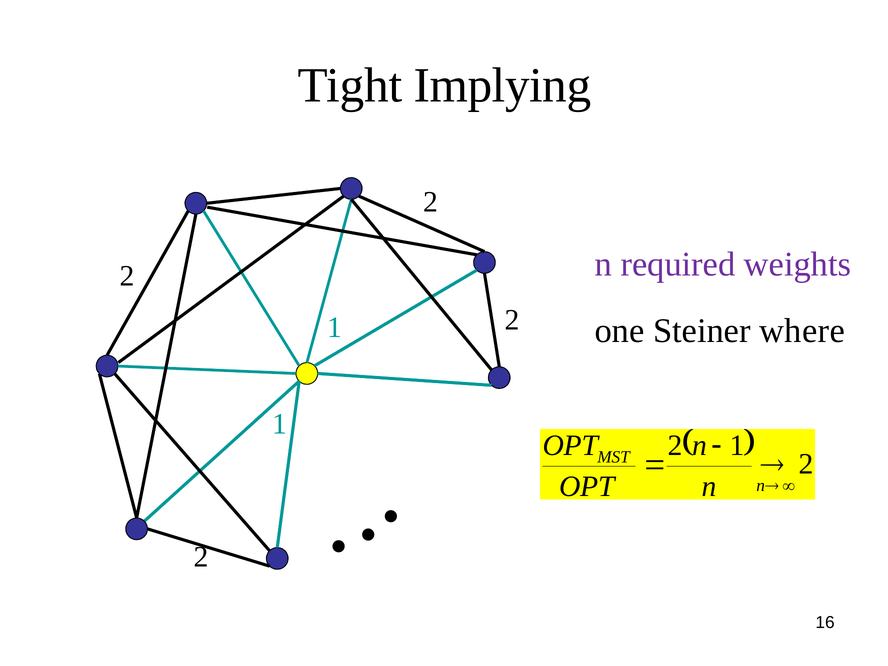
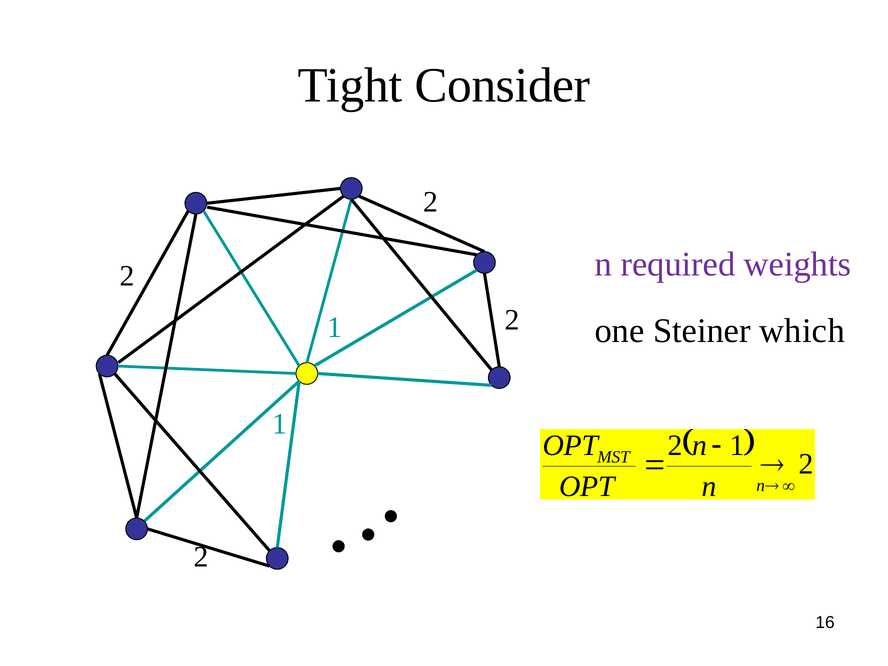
Implying: Implying -> Consider (503, 86)
where: where -> which (802, 331)
